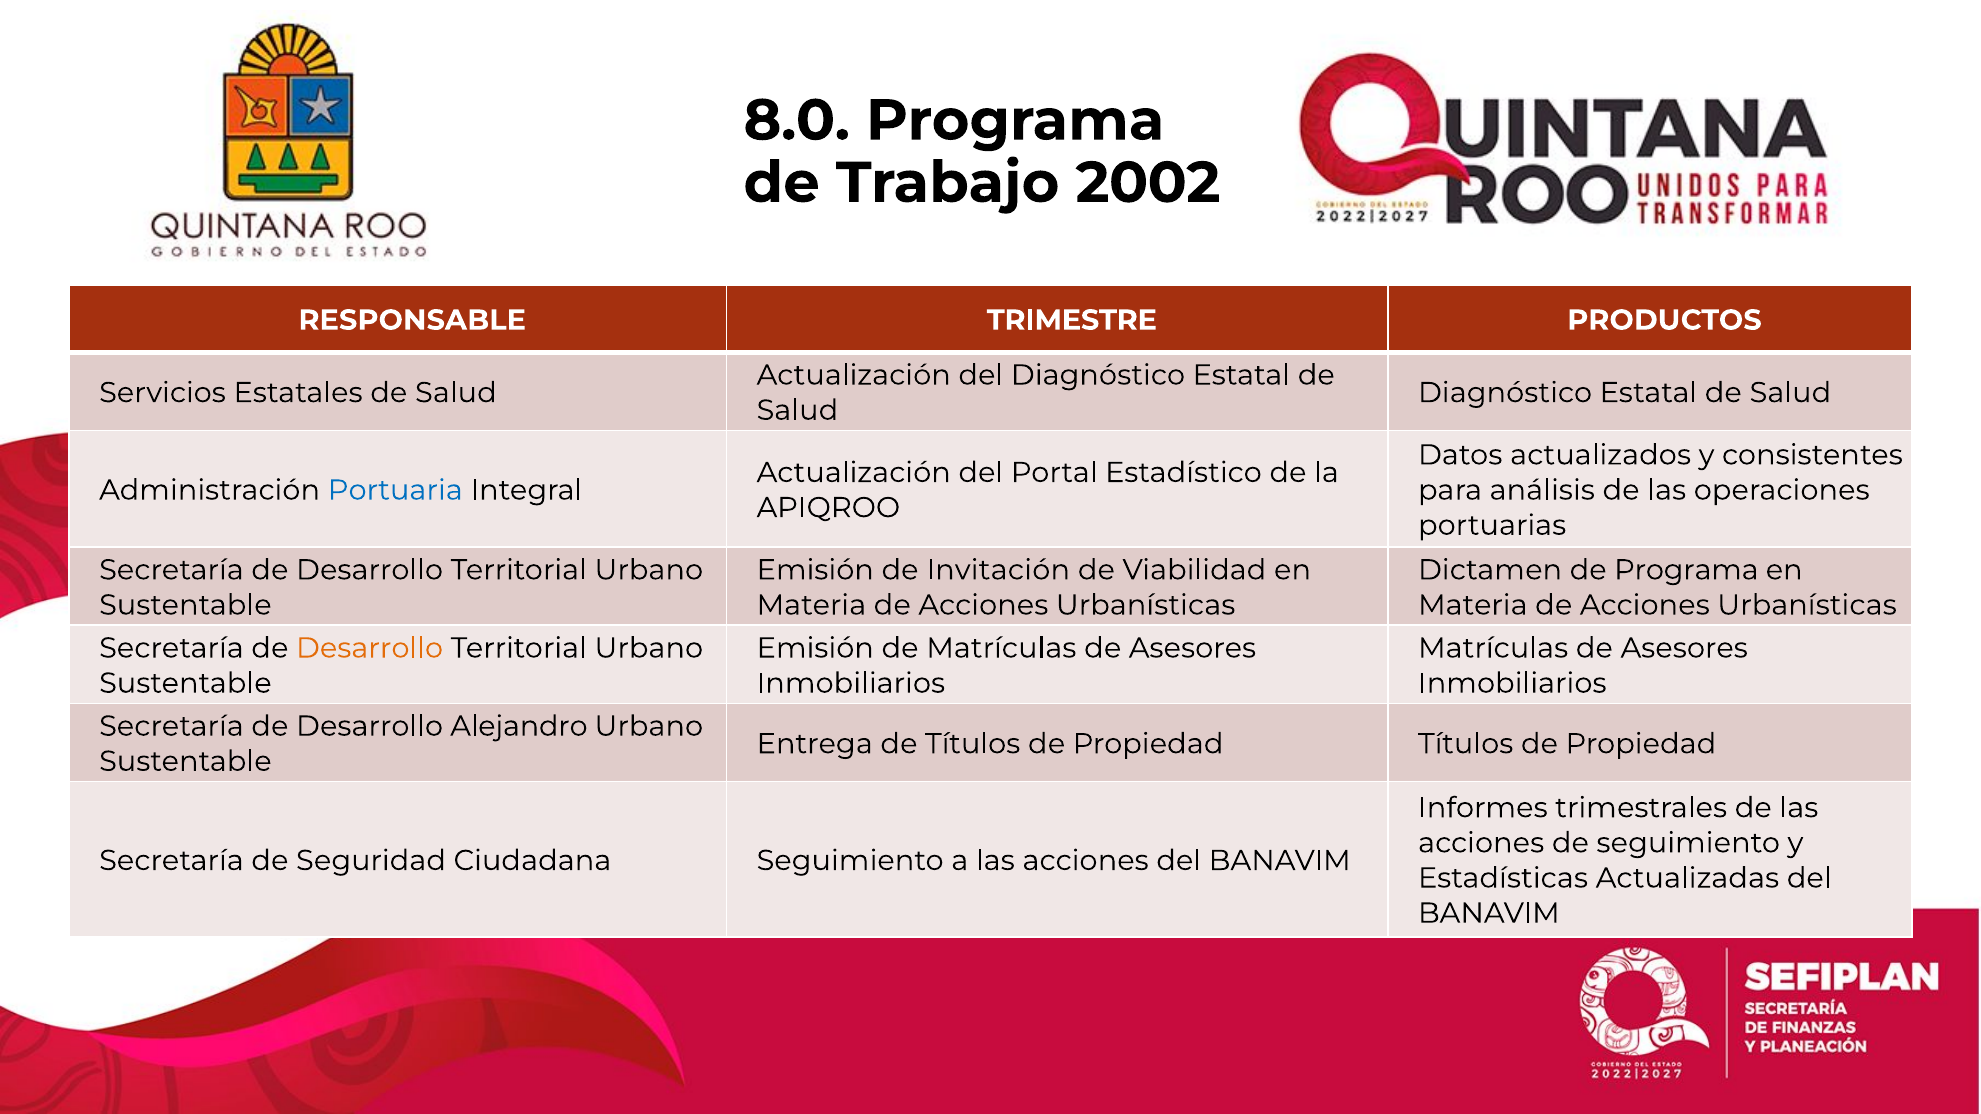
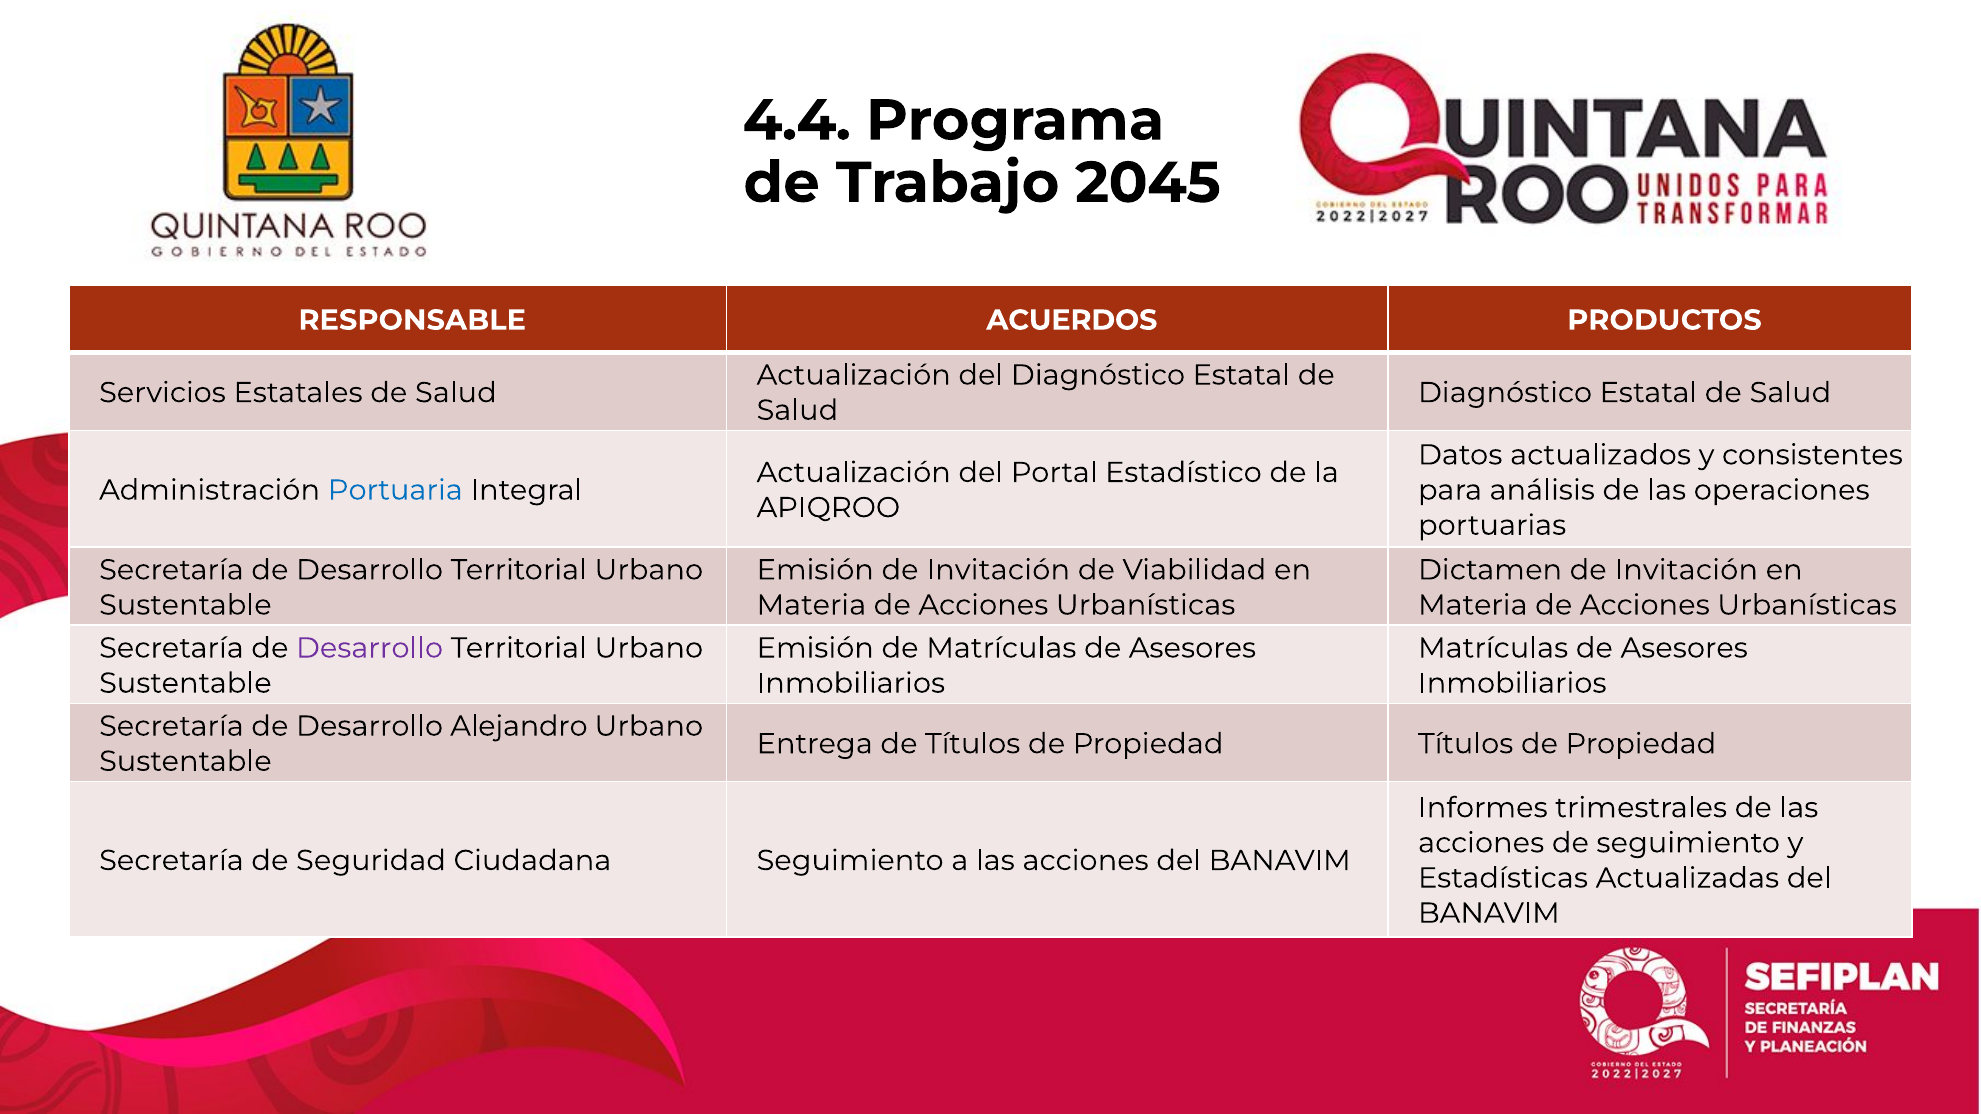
8.0: 8.0 -> 4.4 (797, 121)
2002: 2002 -> 2045 (1148, 183)
TRIMESTRE: TRIMESTRE -> ACUERDOS (1072, 320)
Dictamen de Programa: Programa -> Invitación (1686, 570)
Desarrollo colour: orange -> purple (370, 648)
